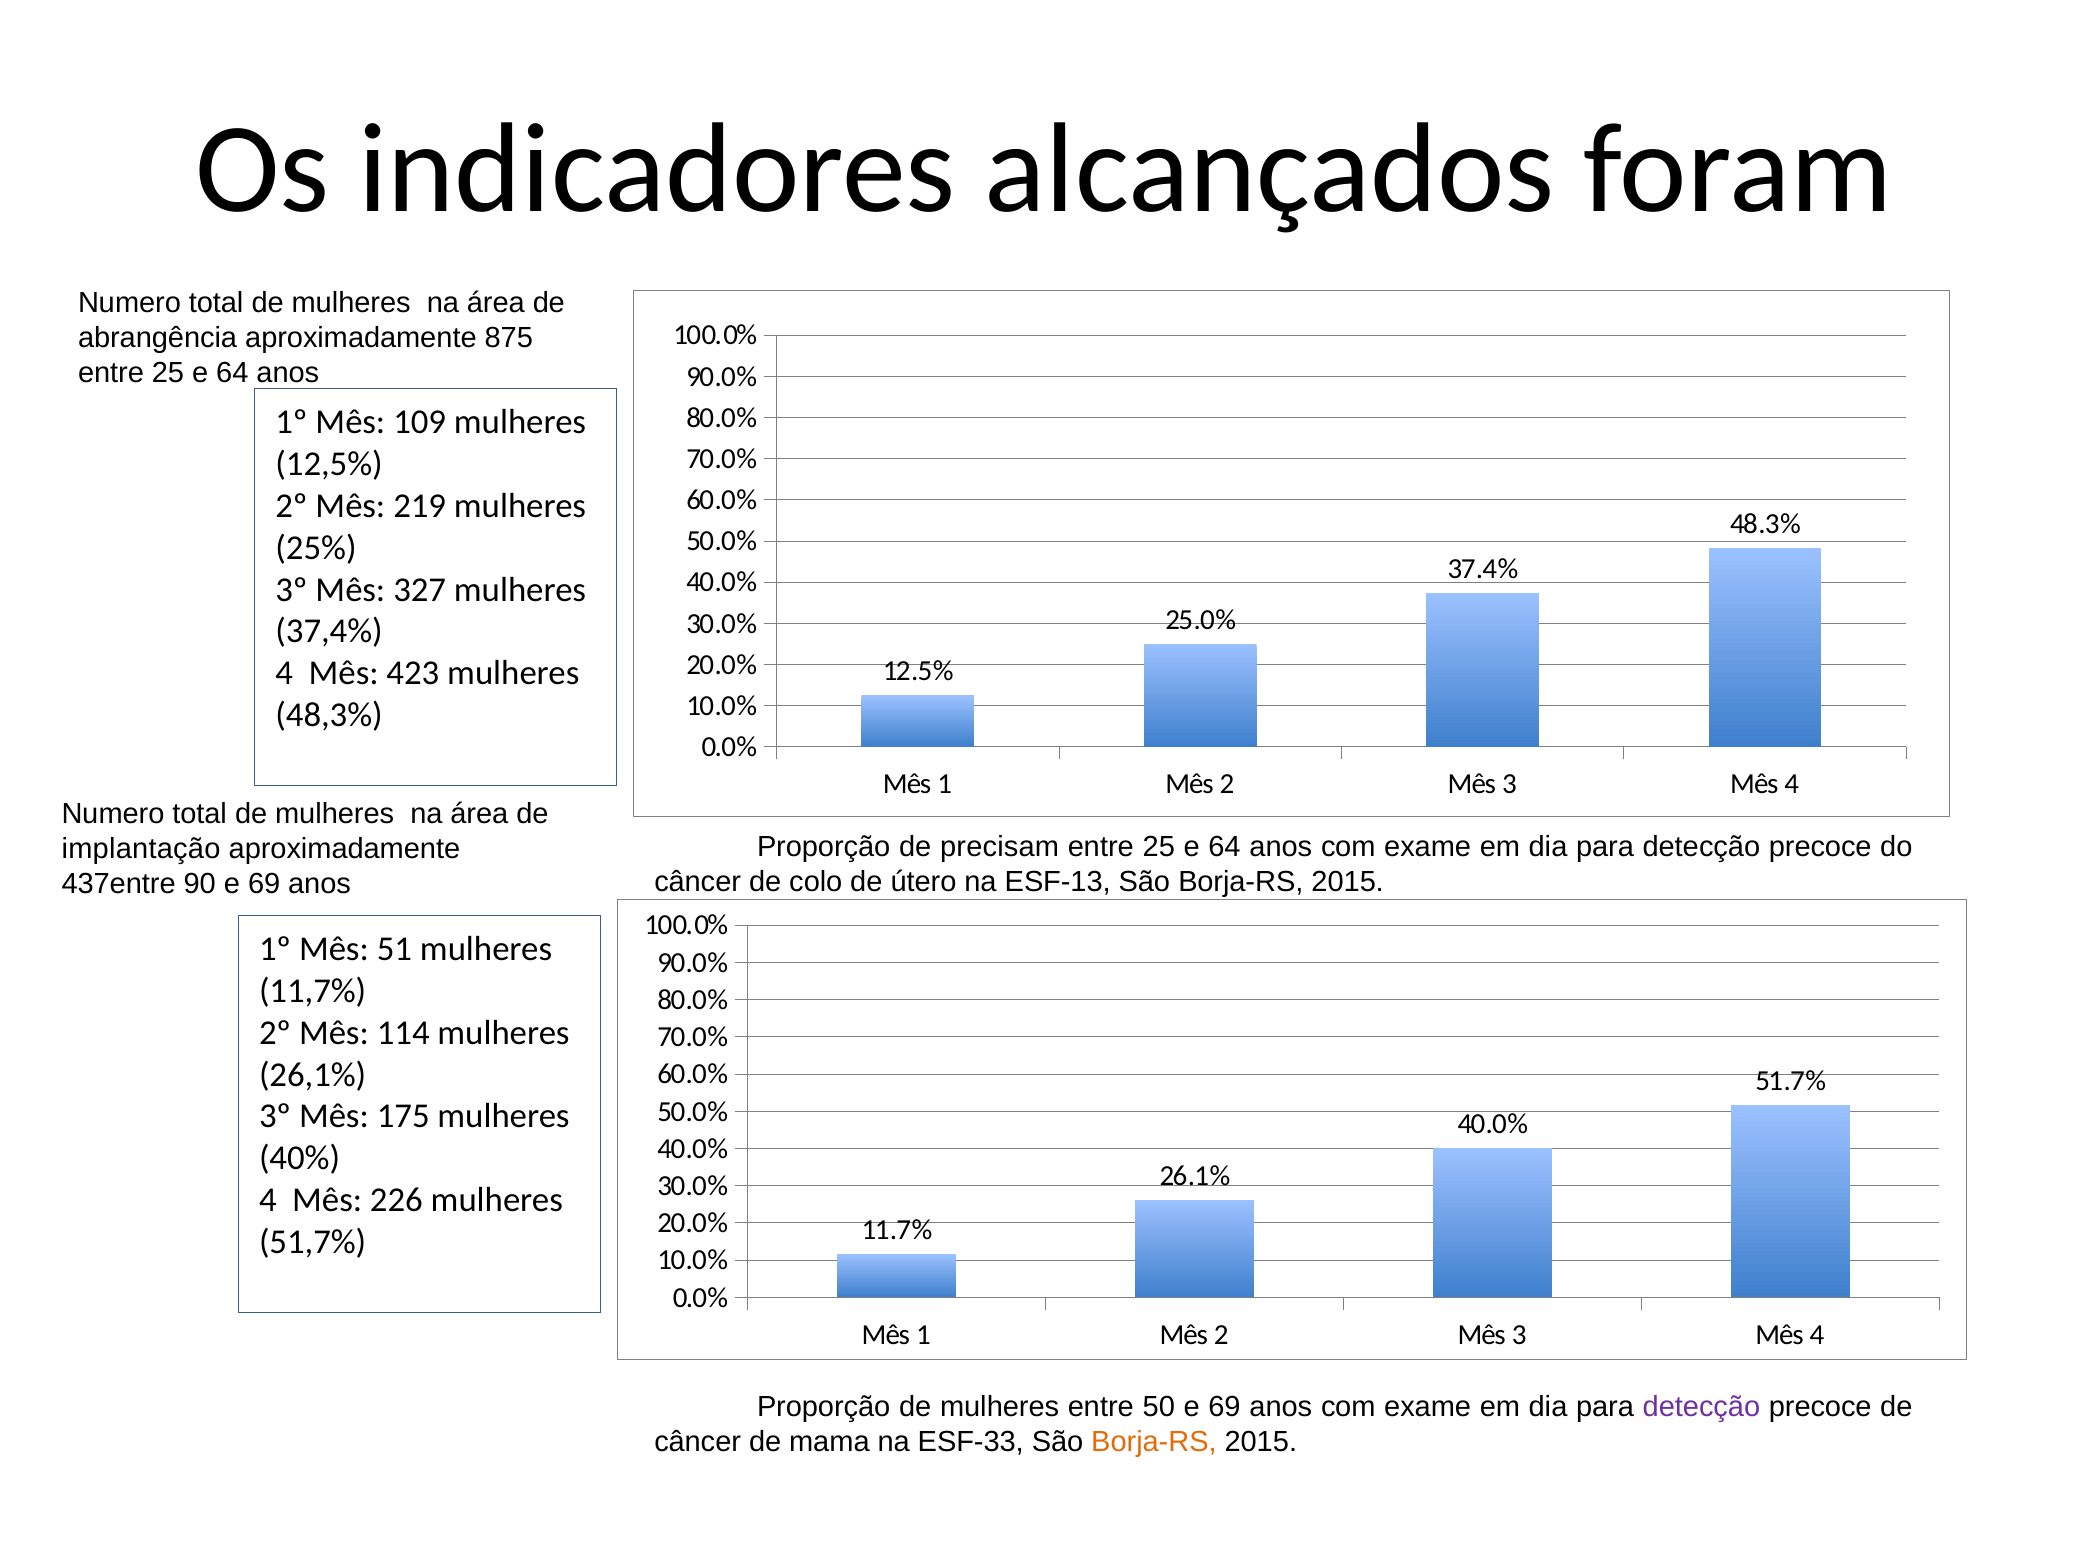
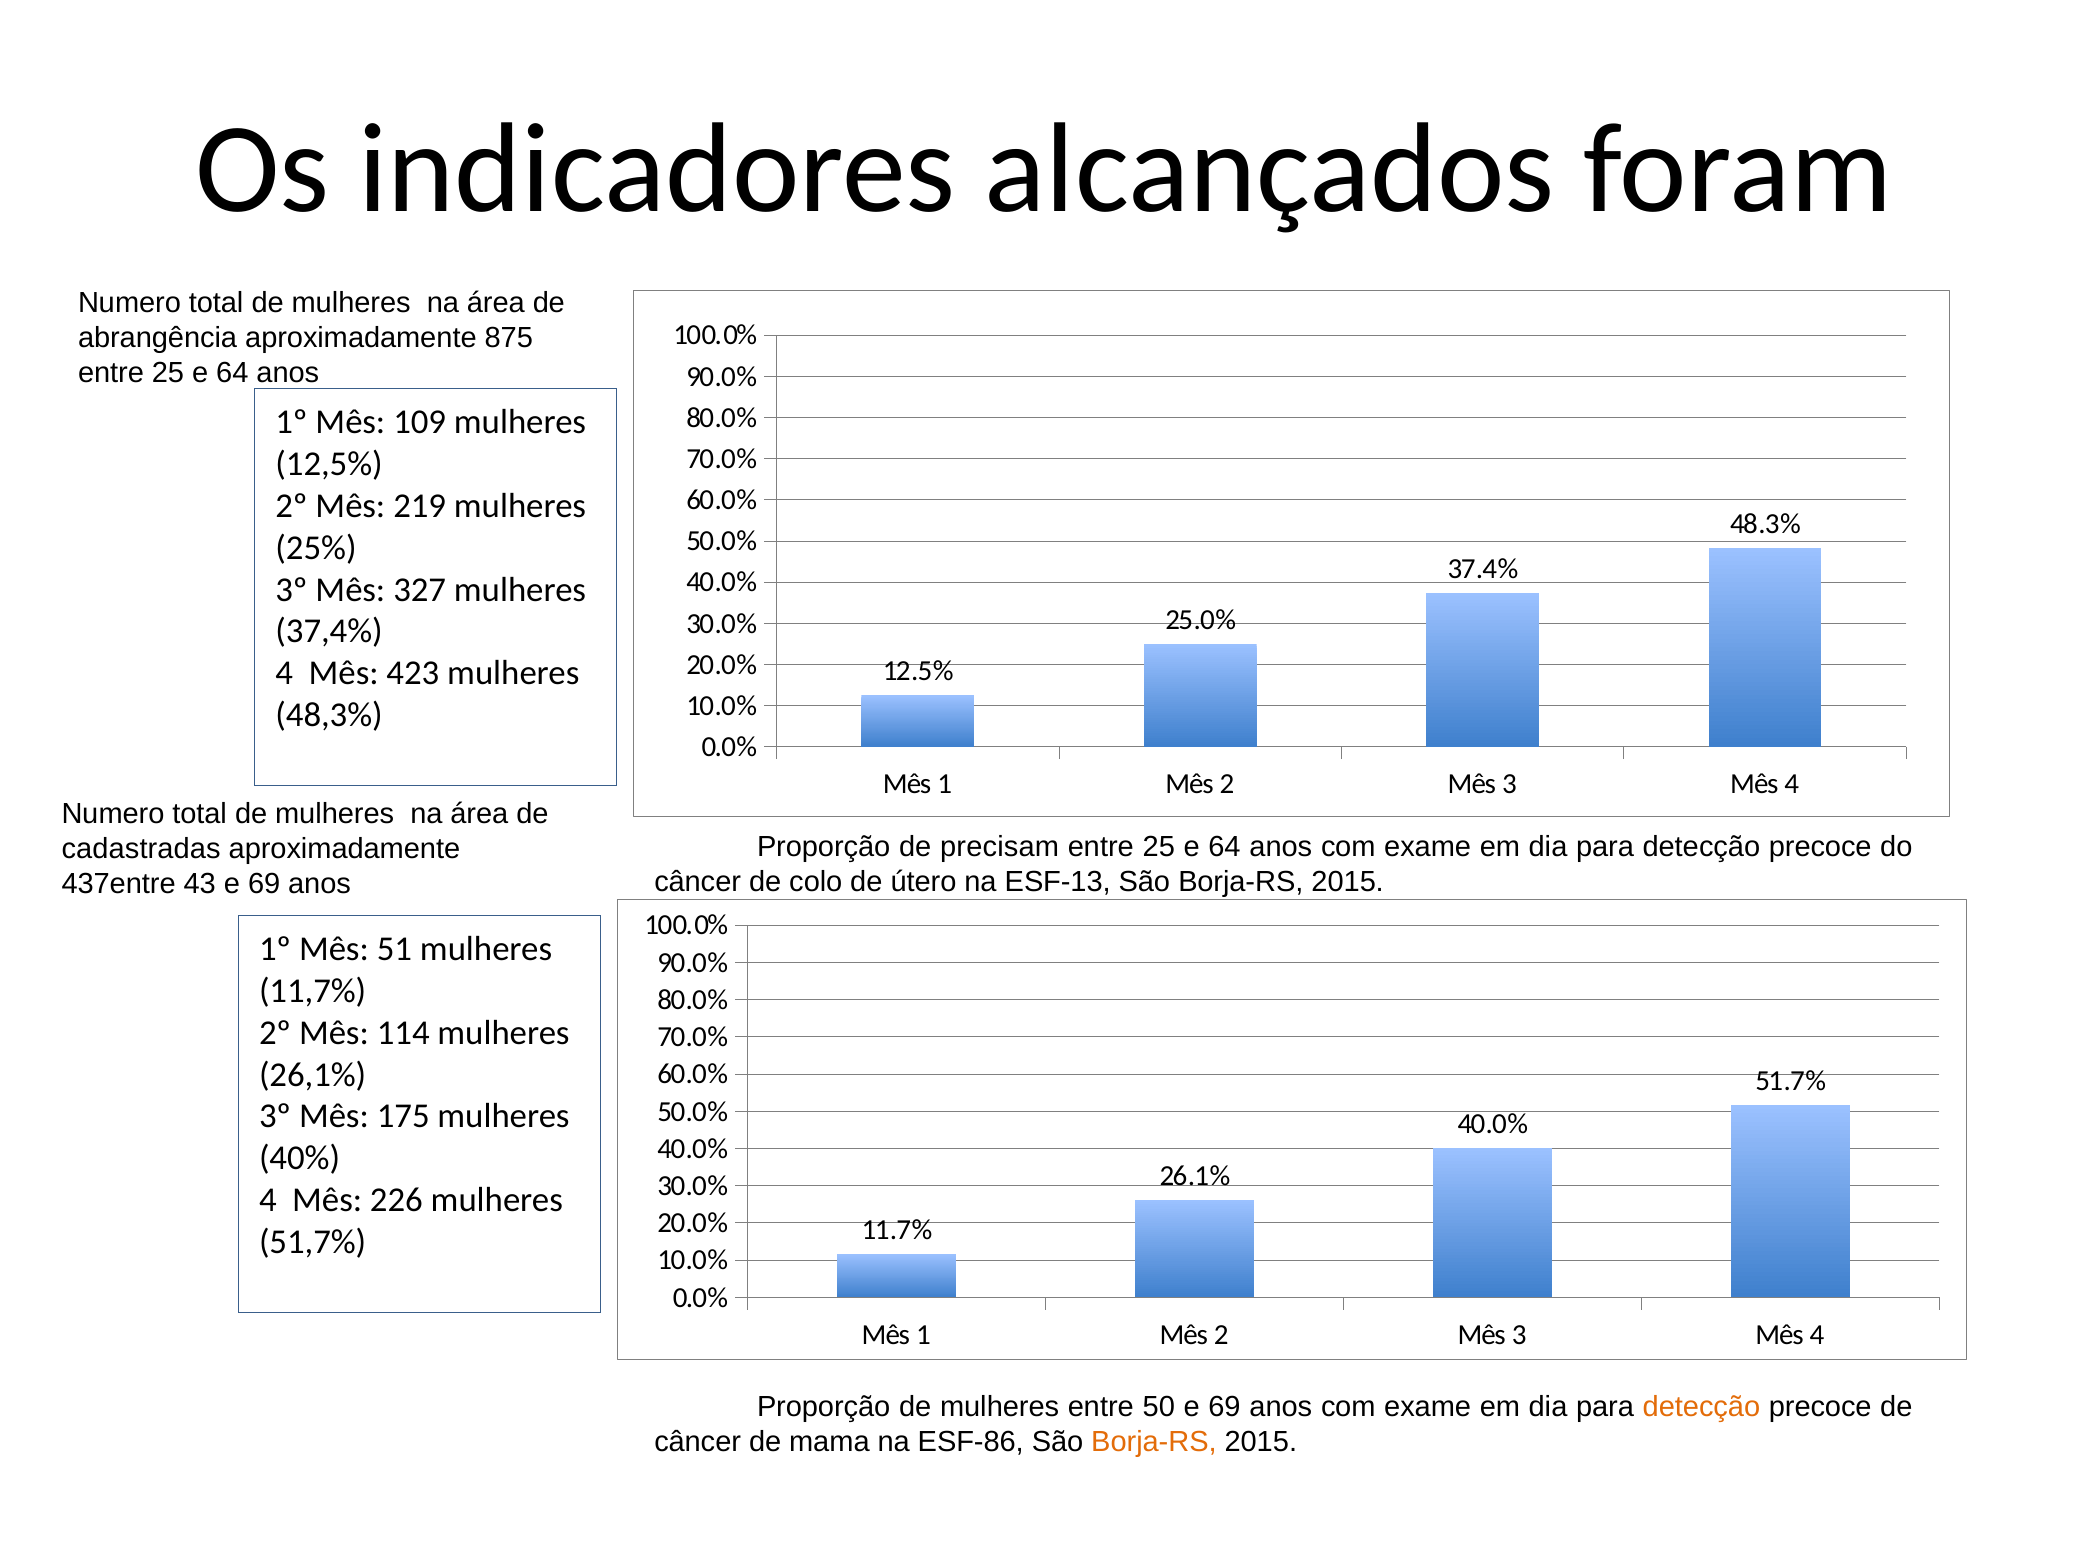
implantação: implantação -> cadastradas (141, 848)
90: 90 -> 43 (200, 883)
detecção colour: purple -> orange (1701, 1407)
ESF-33: ESF-33 -> ESF-86 (971, 1441)
